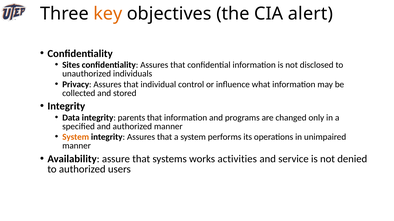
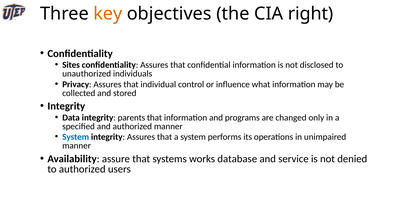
alert: alert -> right (311, 14)
System colour: orange -> blue (76, 137)
activities: activities -> database (237, 159)
